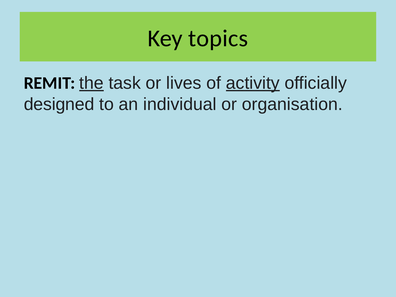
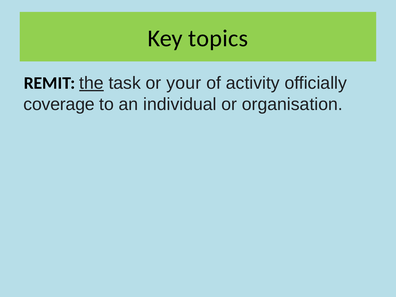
lives: lives -> your (184, 83)
activity underline: present -> none (253, 83)
designed: designed -> coverage (59, 104)
